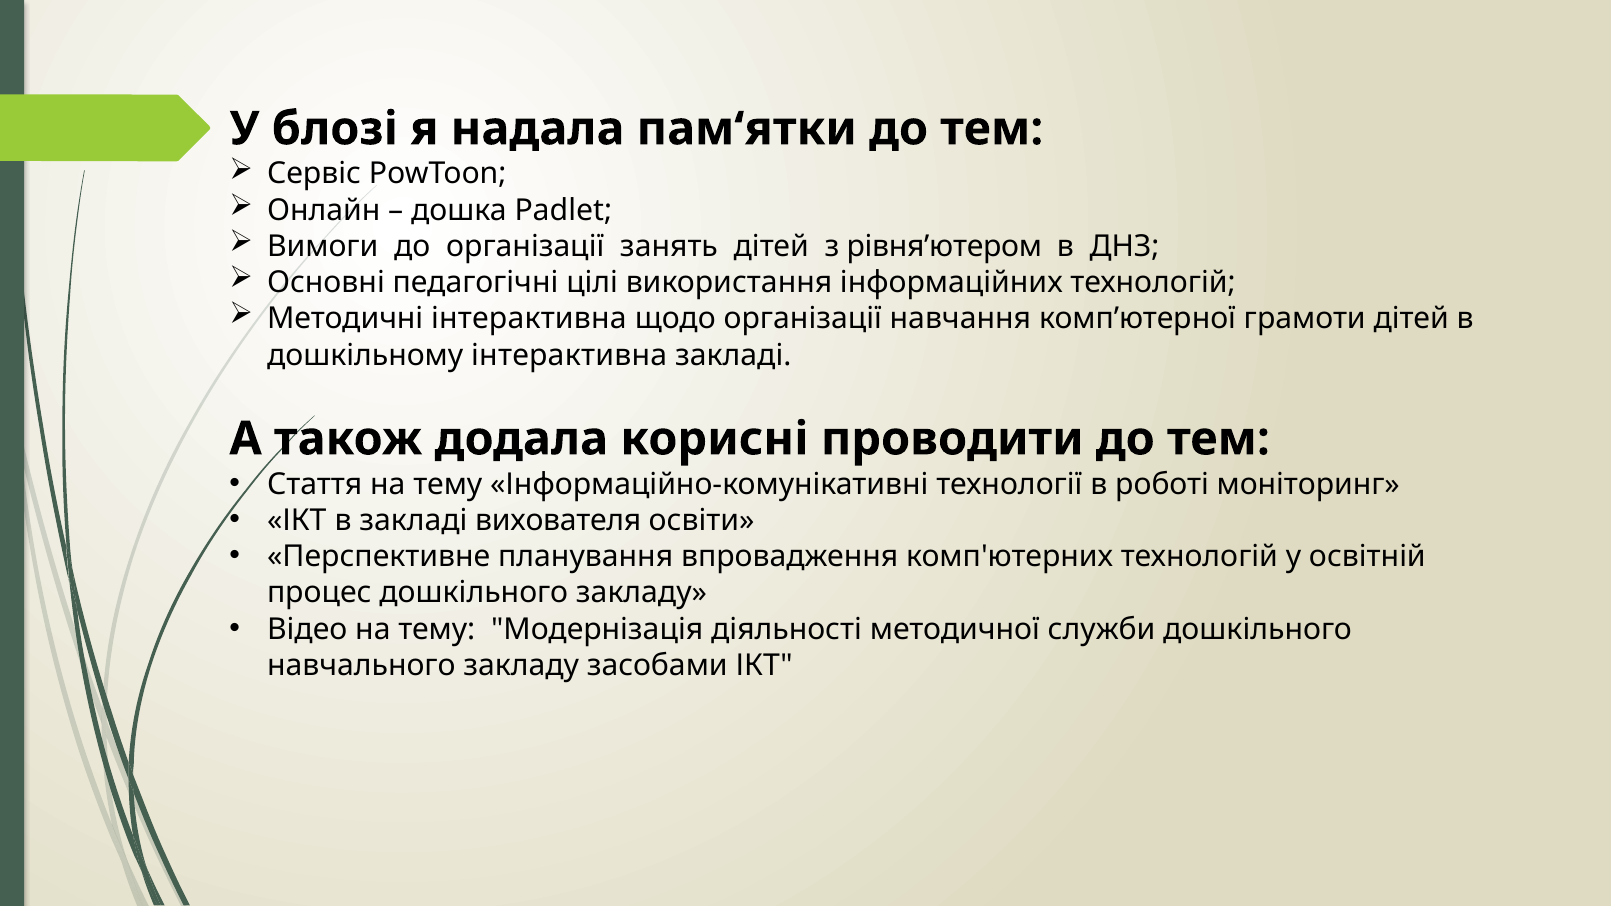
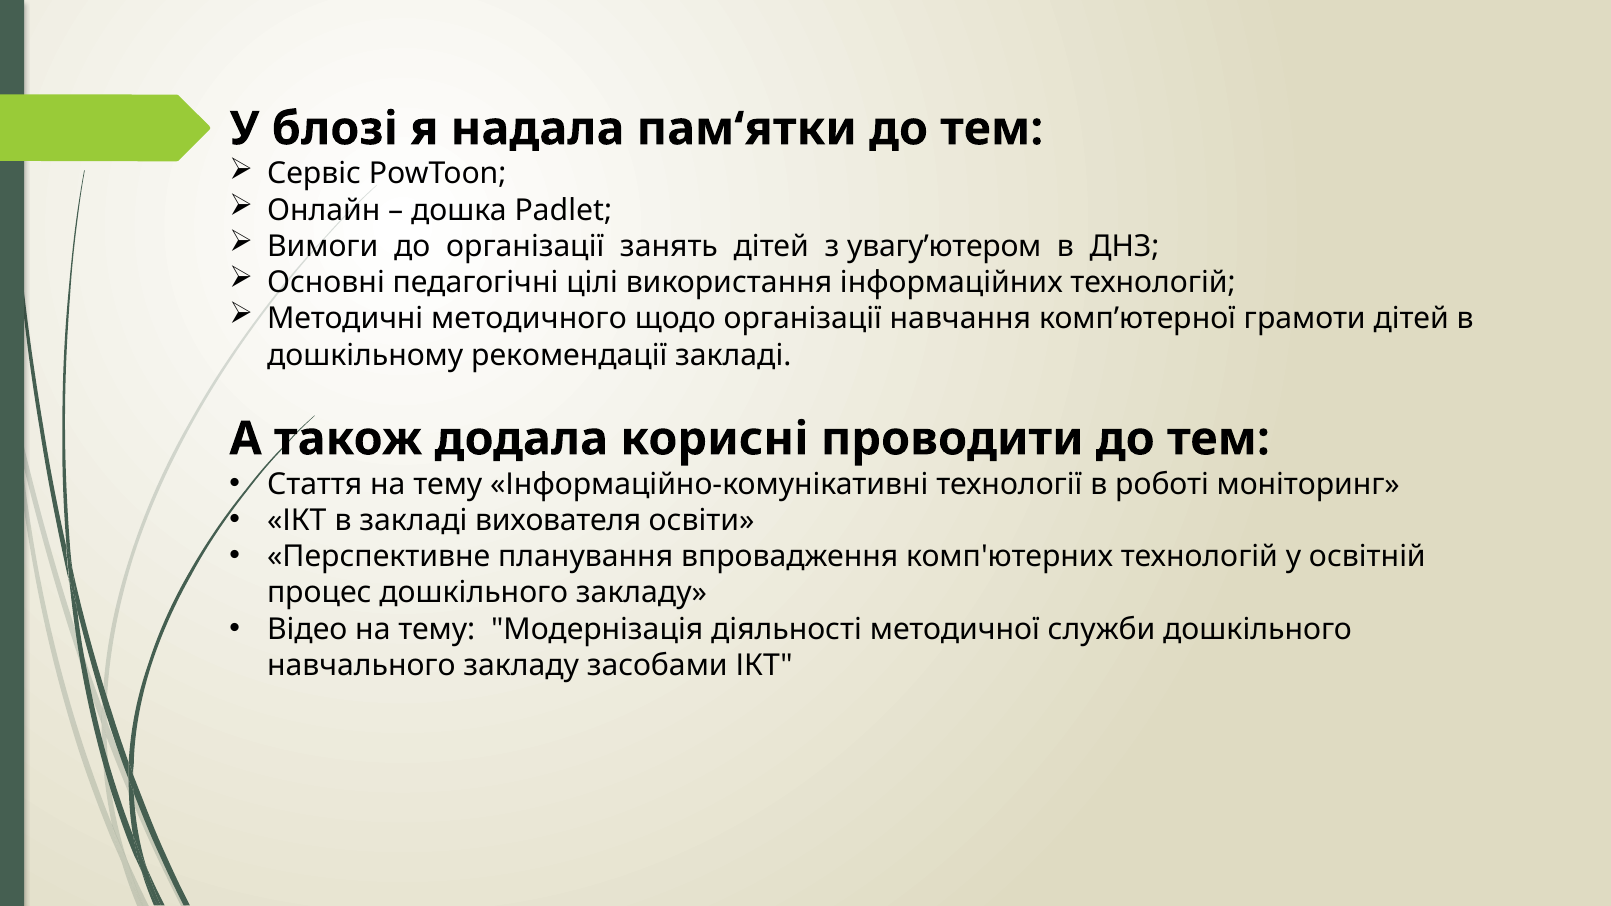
рівня’ютером: рівня’ютером -> увагу’ютером (944, 247)
Методичні інтерактивна: інтерактивна -> методичного (529, 319)
дошкільному інтерактивна: інтерактивна -> рекомендації (569, 355)
